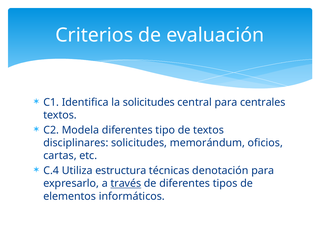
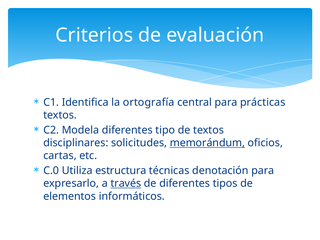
la solicitudes: solicitudes -> ortografía (149, 102)
centrales: centrales -> prácticas (263, 102)
memorándum underline: none -> present (207, 143)
C.4: C.4 -> C.0 (51, 171)
